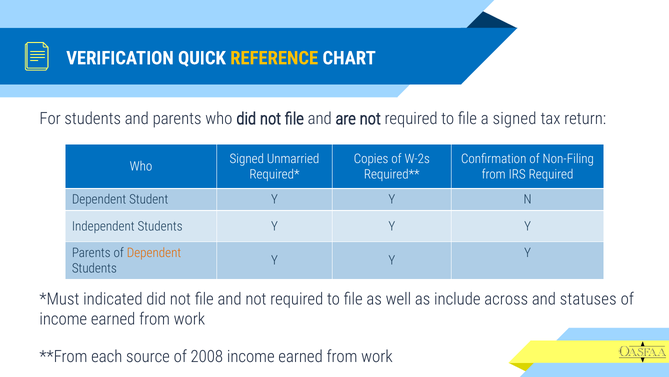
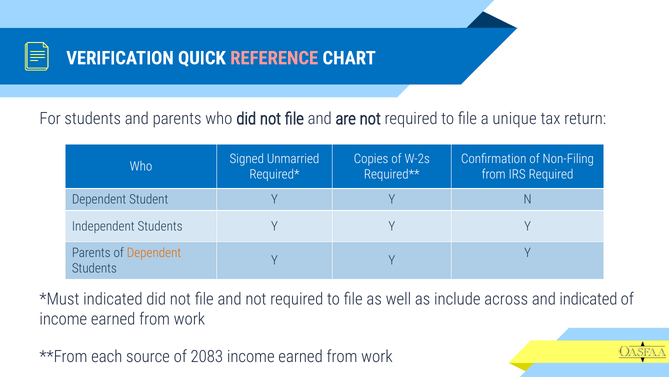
REFERENCE colour: yellow -> pink (274, 58)
a signed: signed -> unique (515, 119)
and statuses: statuses -> indicated (588, 299)
2008: 2008 -> 2083 (207, 356)
